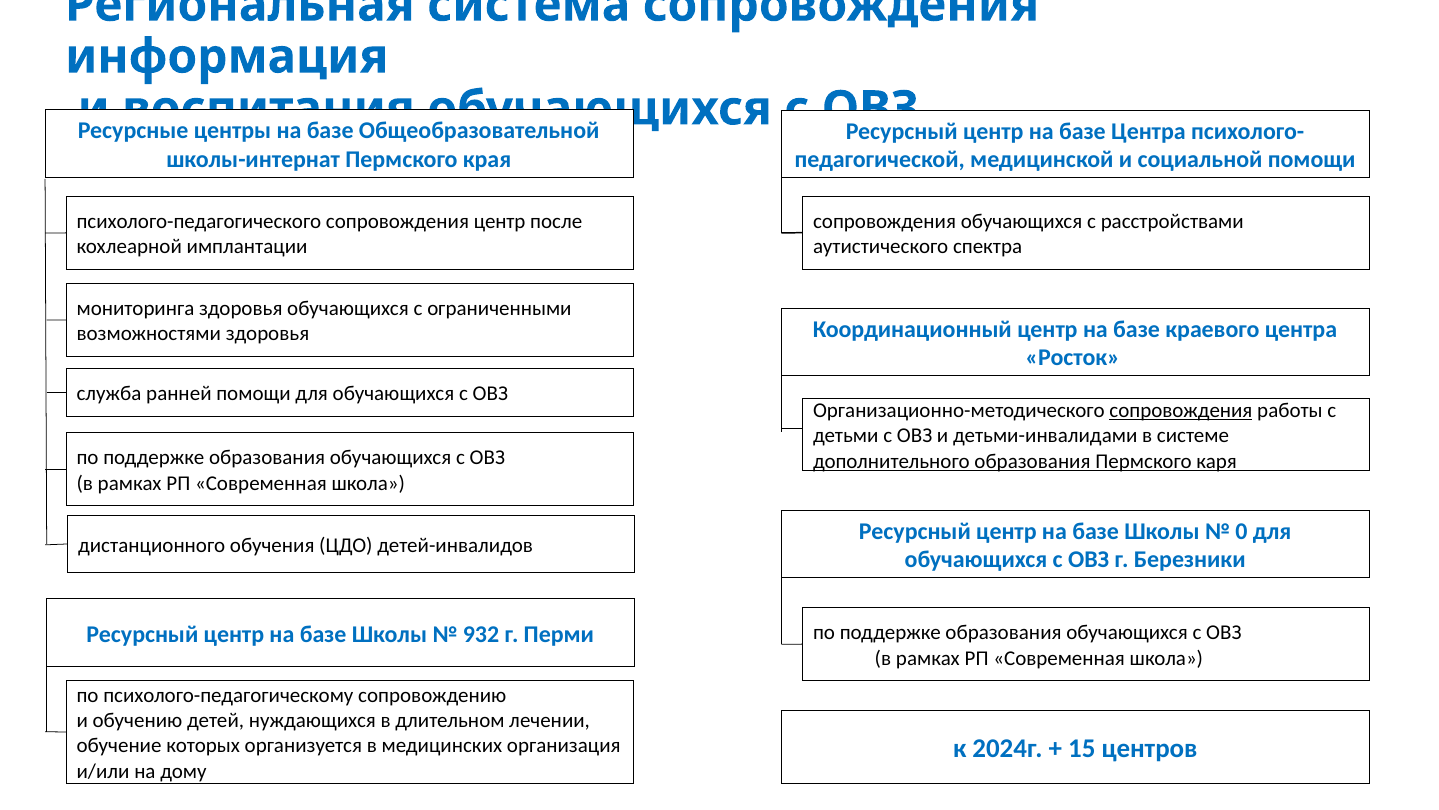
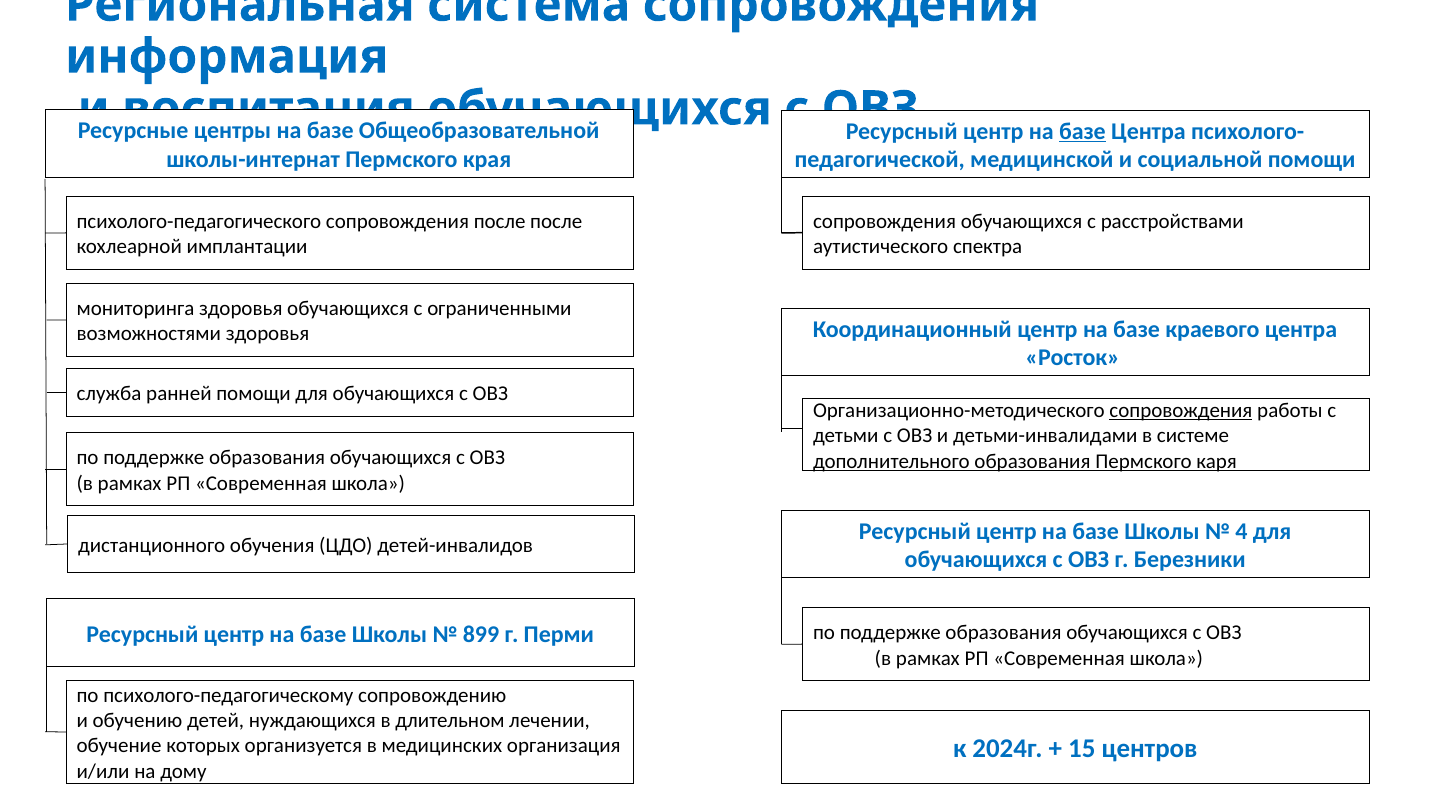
базе underline: none -> present (1082, 131)
сопровождения центр: центр -> после (500, 222)
0: 0 -> 4 (1241, 531)
932: 932 -> 899 (481, 634)
